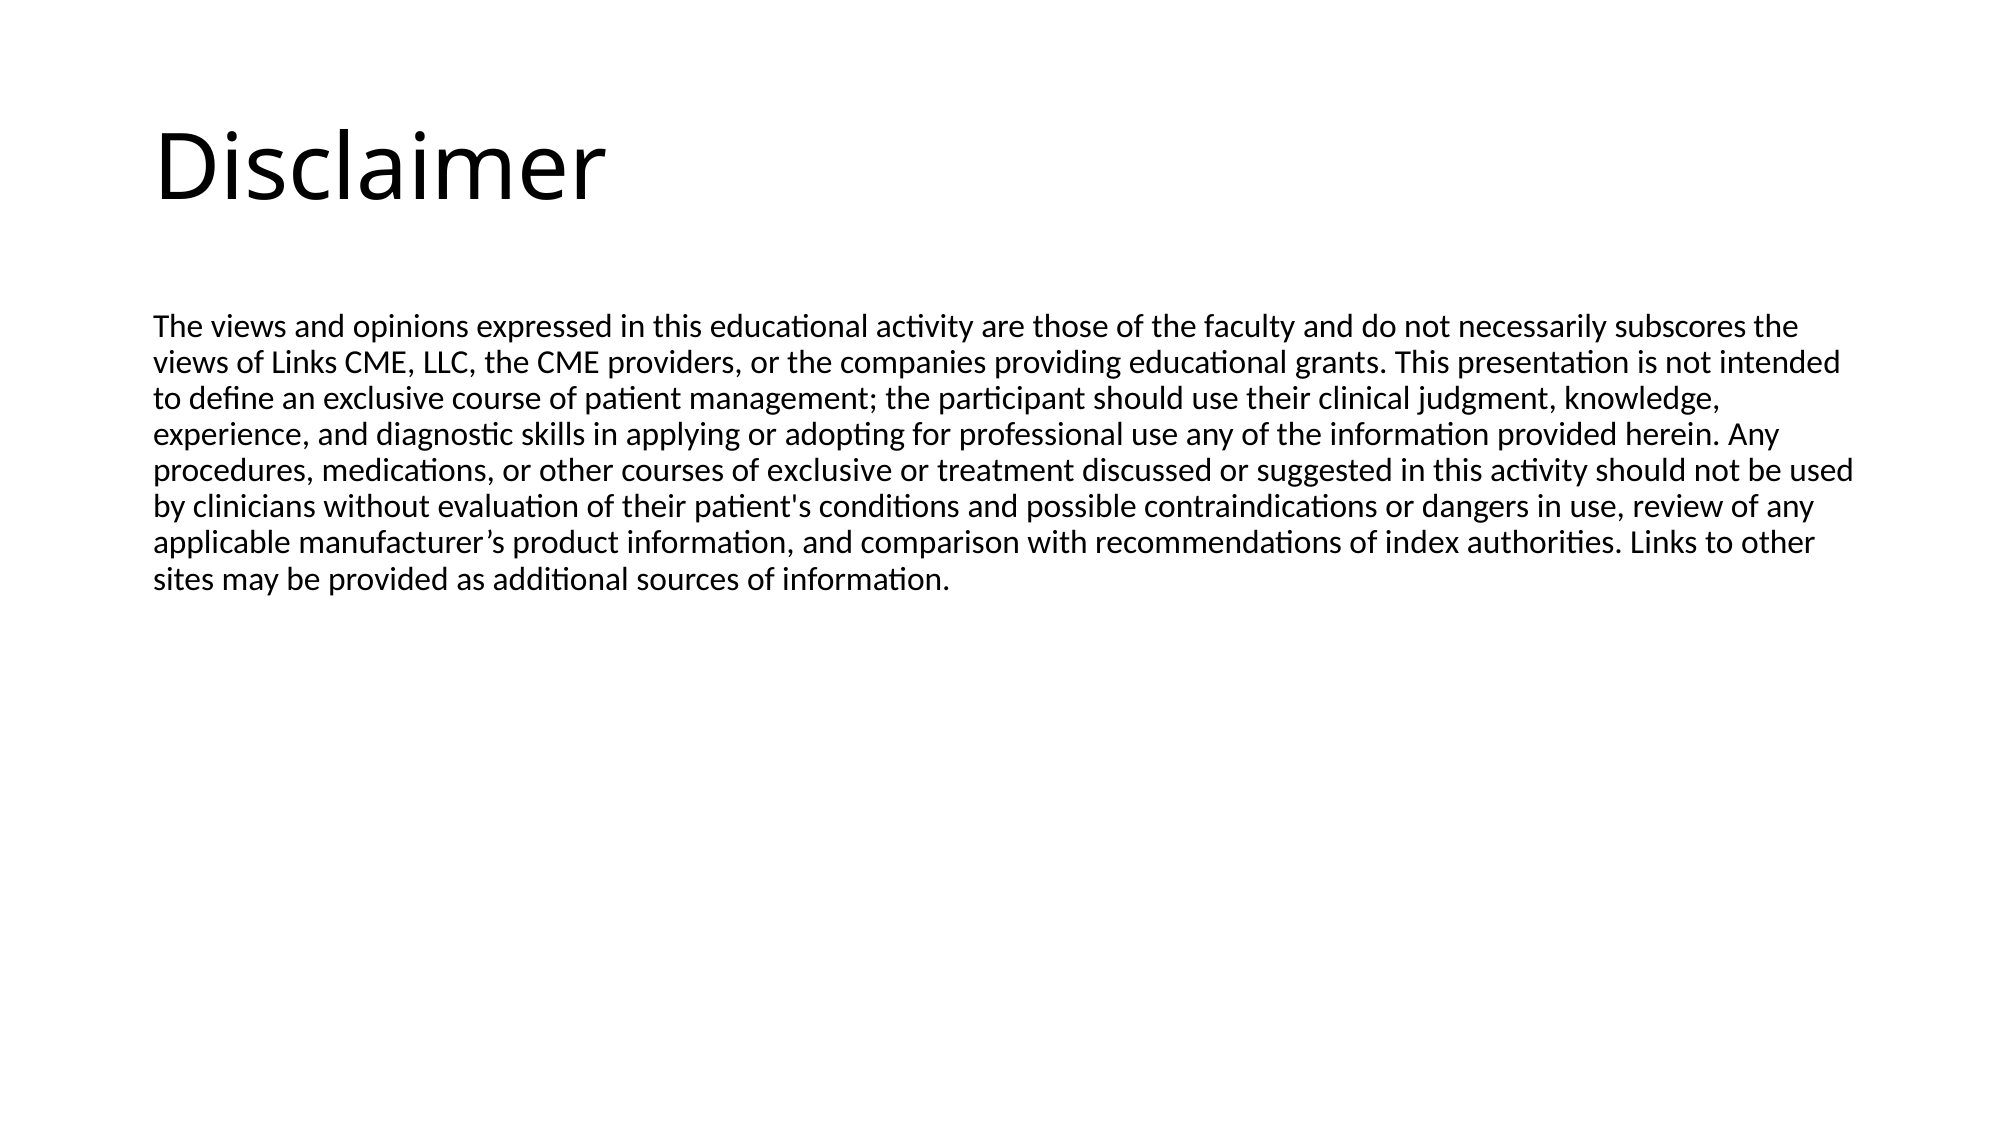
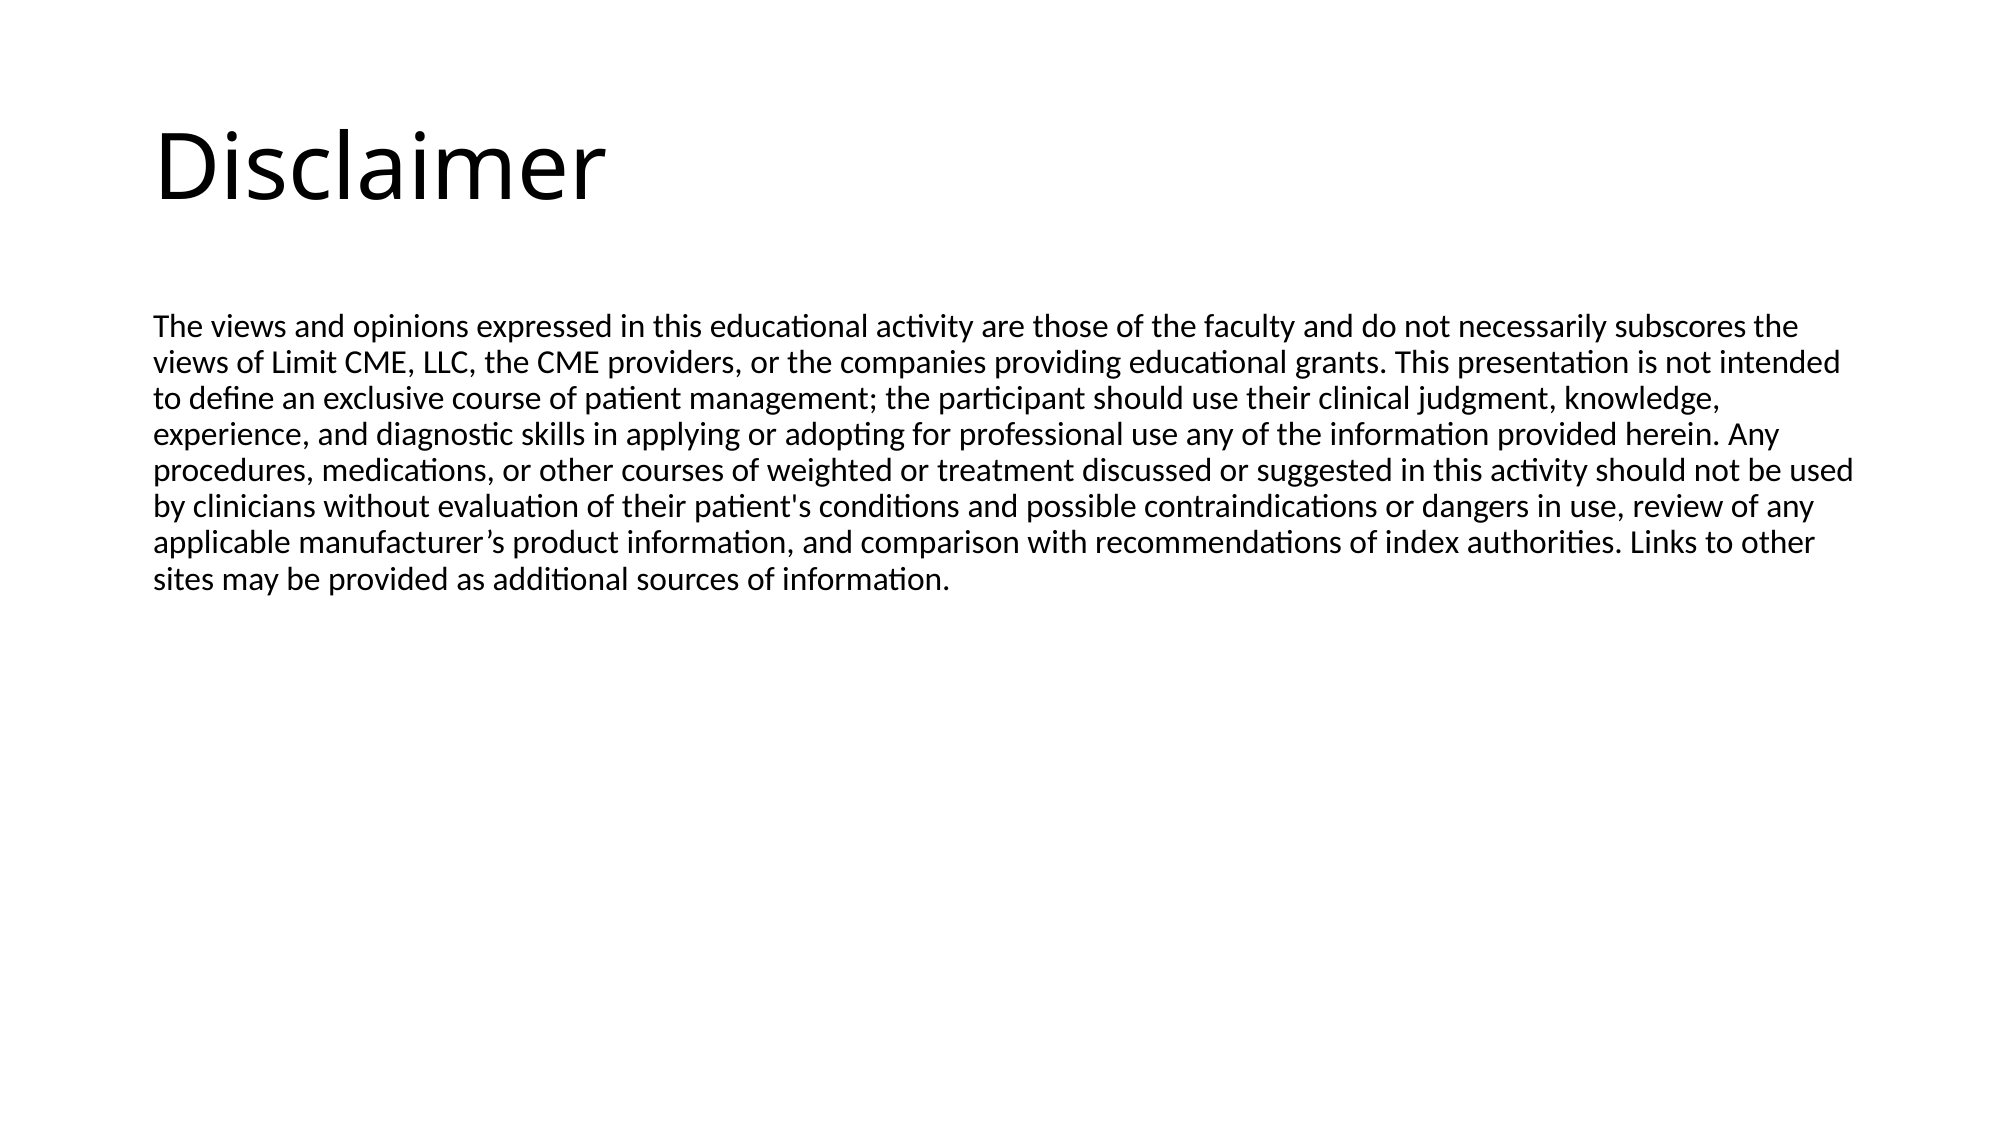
of Links: Links -> Limit (304, 363)
of exclusive: exclusive -> weighted (830, 471)
